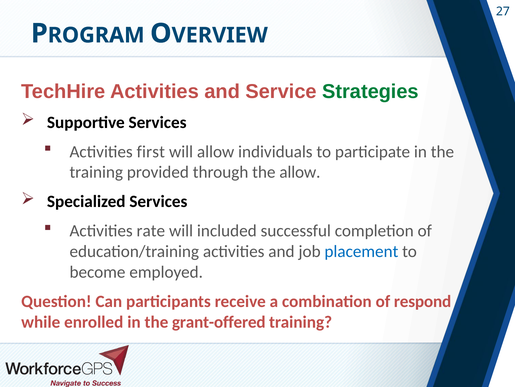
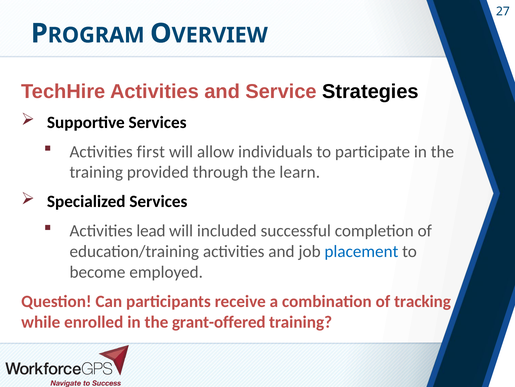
Strategies colour: green -> black (370, 91)
the allow: allow -> learn (300, 172)
rate: rate -> lead (151, 230)
respond: respond -> tracking (423, 301)
